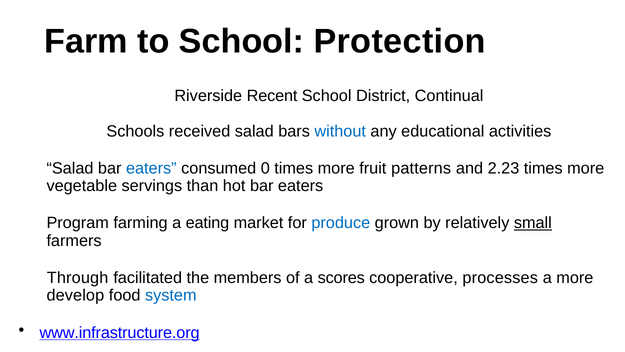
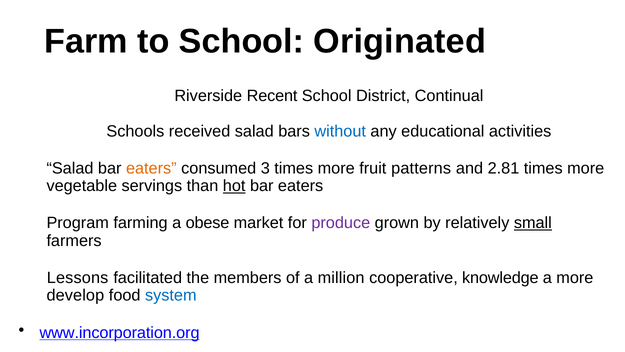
Protection: Protection -> Originated (400, 41)
eaters colour: blue -> orange (151, 168)
0: 0 -> 3 (265, 168)
2.23: 2.23 -> 2.81 (503, 168)
hot underline: none -> present (234, 186)
eating: eating -> obese (207, 223)
produce colour: blue -> purple (341, 223)
Through: Through -> Lessons (78, 278)
scores: scores -> million (341, 278)
processes: processes -> knowledge (500, 278)
www.infrastructure.org: www.infrastructure.org -> www.incorporation.org (120, 332)
